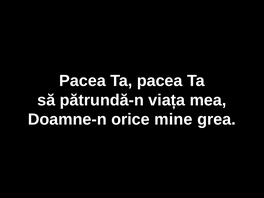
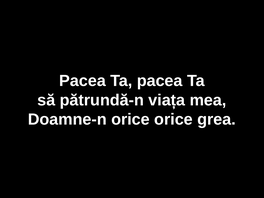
orice mine: mine -> orice (173, 119)
